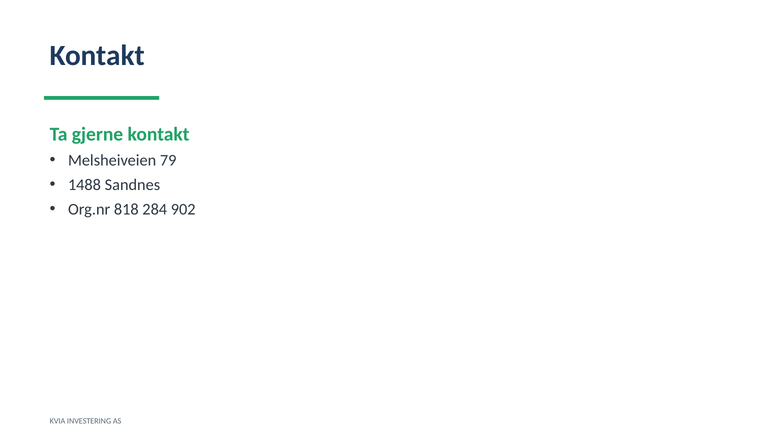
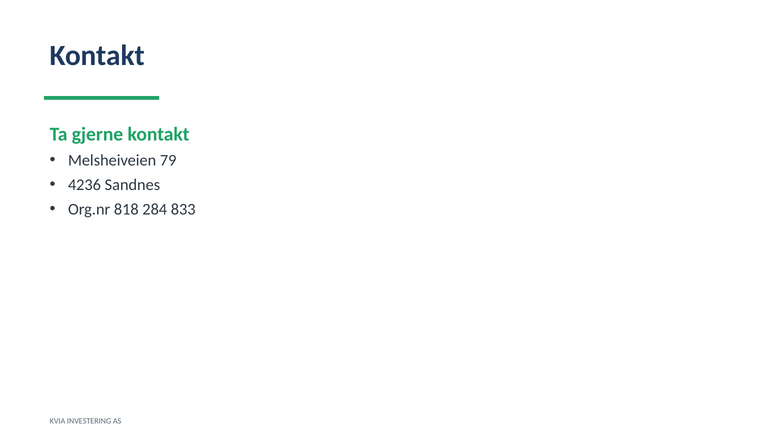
1488: 1488 -> 4236 (84, 185)
902: 902 -> 833 (183, 209)
